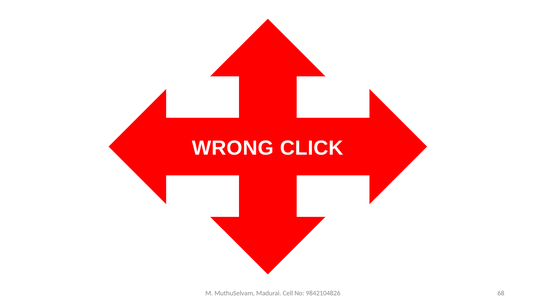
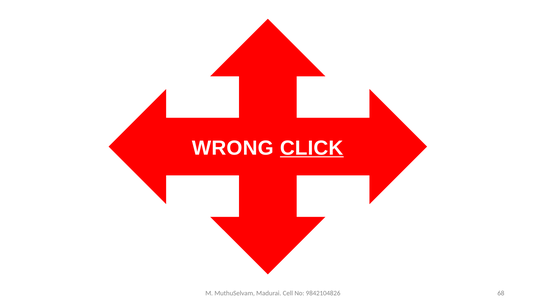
CLICK underline: none -> present (312, 148)
